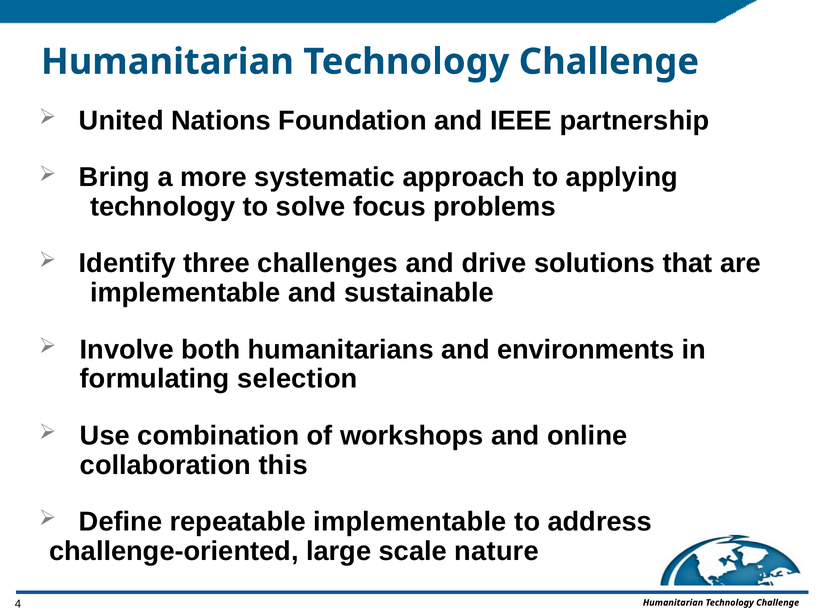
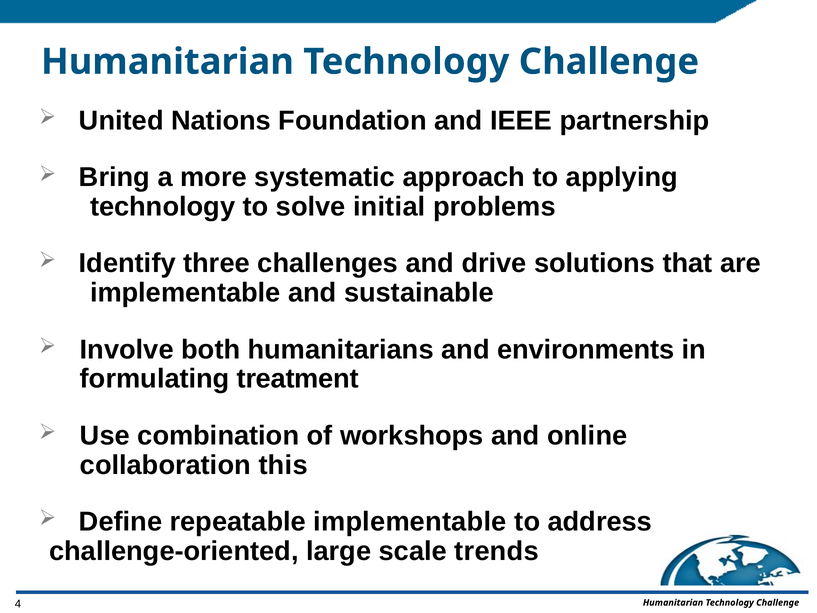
focus: focus -> initial (389, 207)
selection: selection -> treatment (298, 379)
nature: nature -> trends (497, 551)
